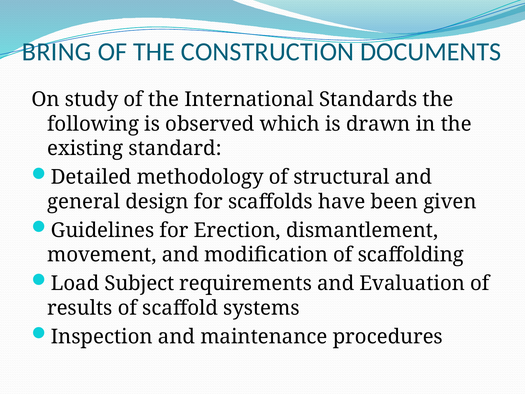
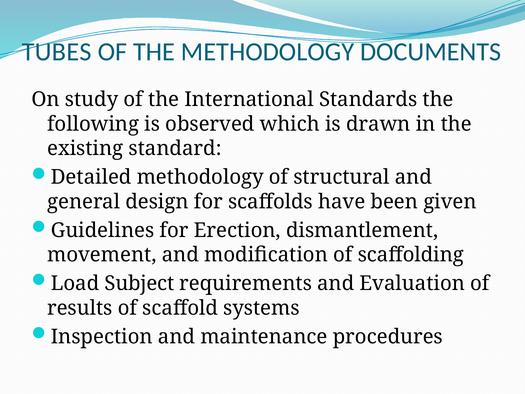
BRING: BRING -> TUBES (57, 52)
THE CONSTRUCTION: CONSTRUCTION -> METHODOLOGY (268, 52)
